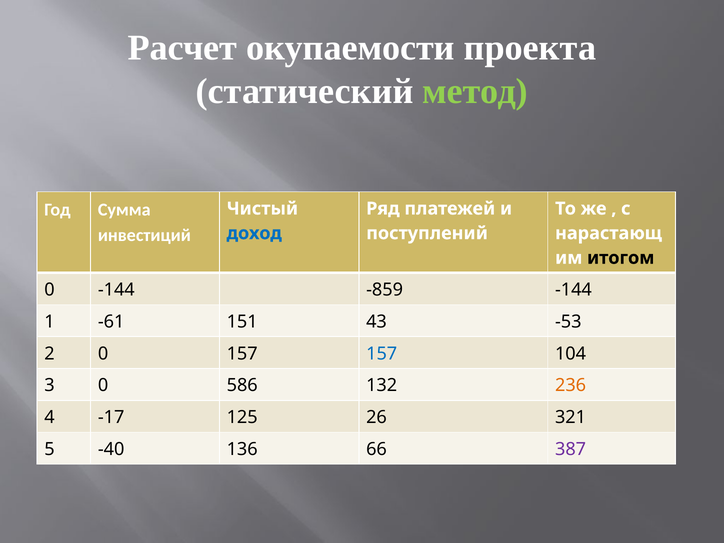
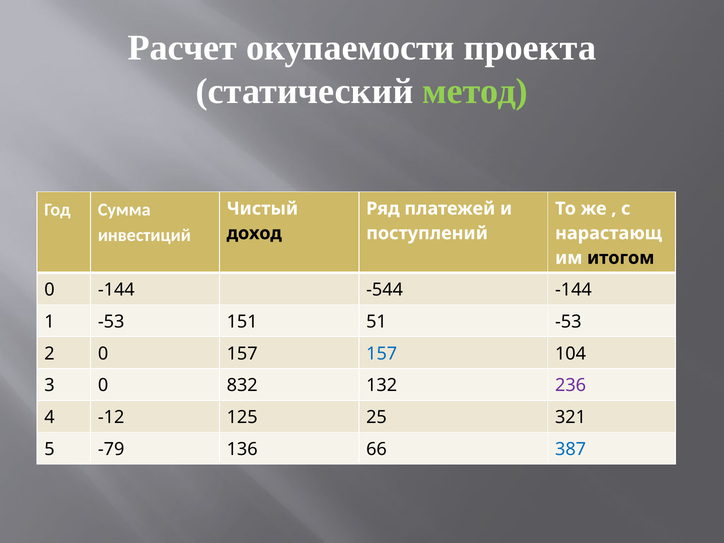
доход colour: blue -> black (254, 233)
-859: -859 -> -544 (385, 290)
1 -61: -61 -> -53 (111, 322)
43: 43 -> 51 (377, 322)
586: 586 -> 832 (242, 385)
236 colour: orange -> purple (571, 385)
-17: -17 -> -12 (111, 417)
26: 26 -> 25 (377, 417)
-40: -40 -> -79 (111, 449)
387 colour: purple -> blue (571, 449)
